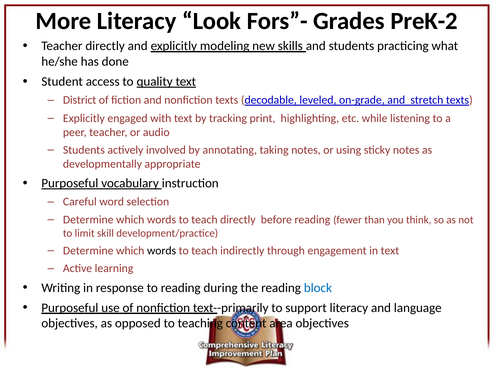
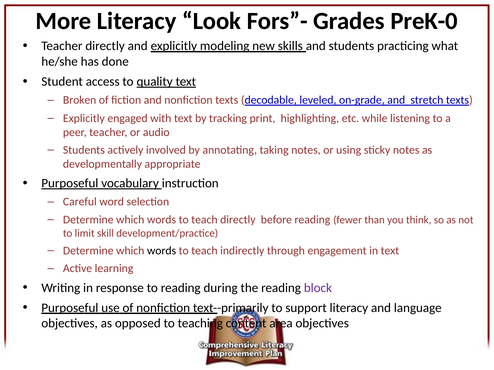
PreK-2: PreK-2 -> PreK-0 (424, 21)
District: District -> Broken (80, 100)
block colour: blue -> purple (318, 288)
